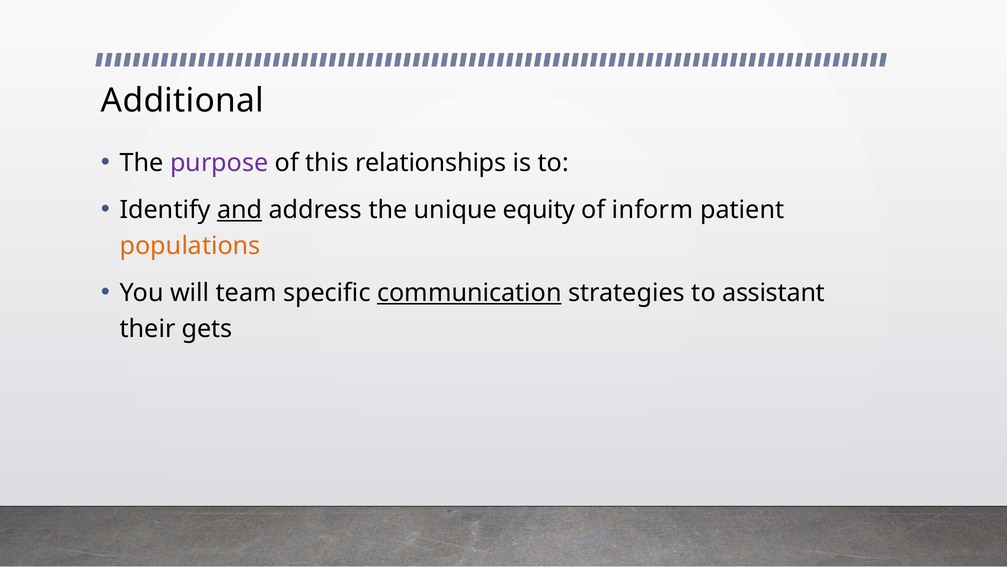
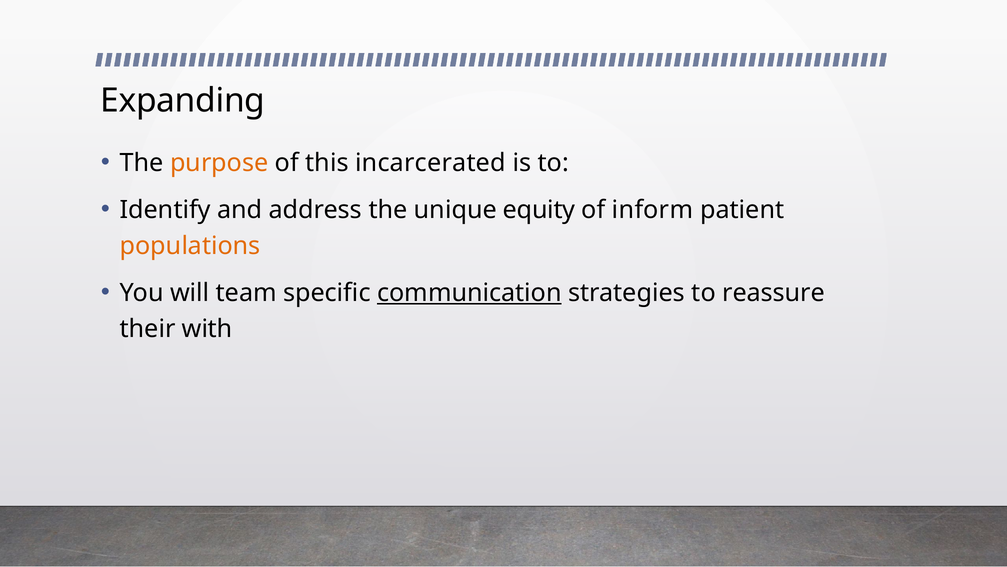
Additional: Additional -> Expanding (183, 100)
purpose colour: purple -> orange (219, 163)
relationships: relationships -> incarcerated (430, 163)
and underline: present -> none (240, 210)
assistant: assistant -> reassure (774, 293)
gets: gets -> with (207, 329)
